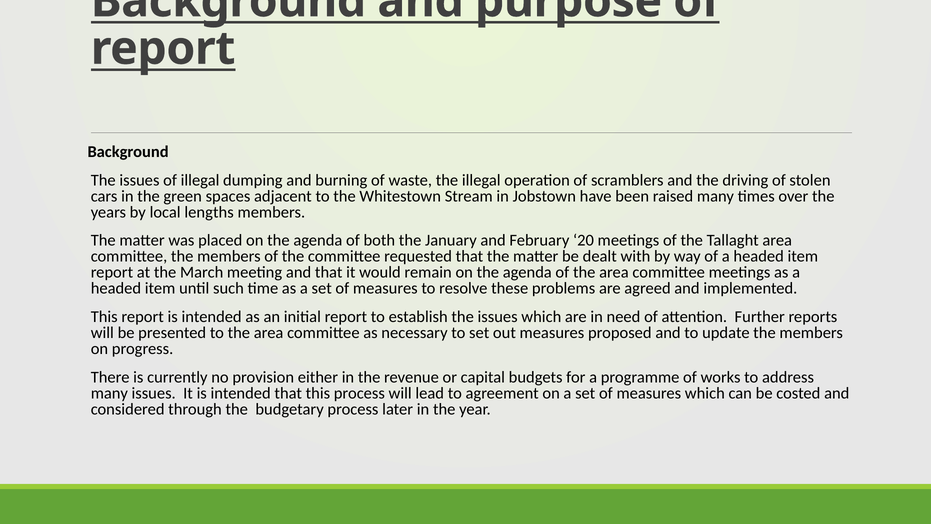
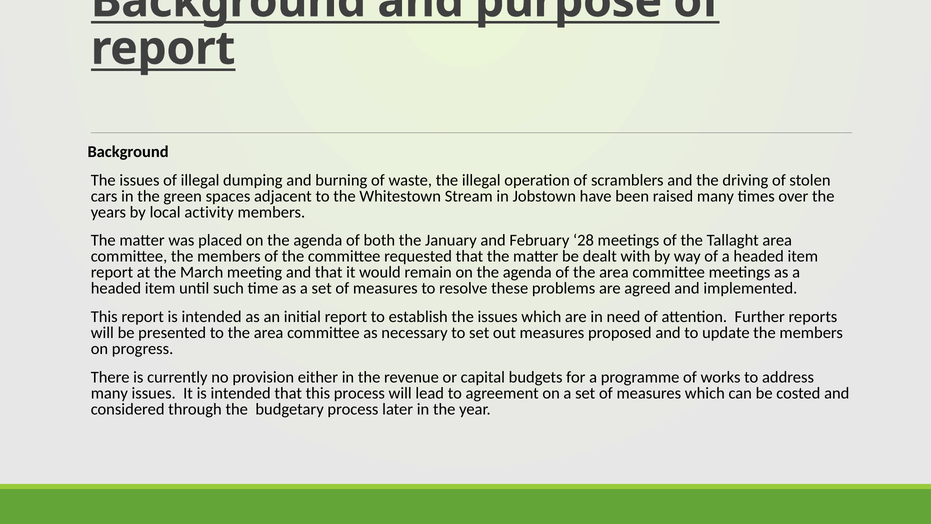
lengths: lengths -> activity (209, 212)
20: 20 -> 28 (583, 240)
